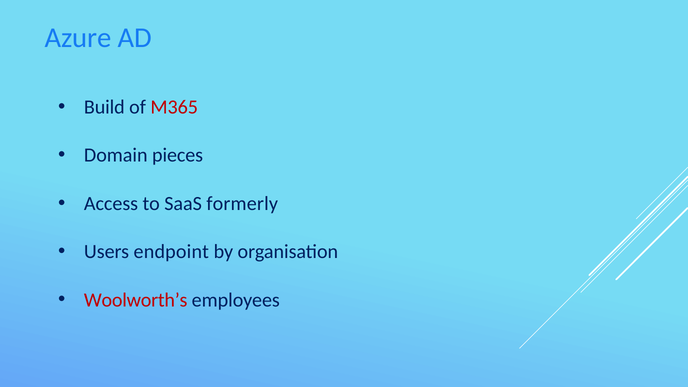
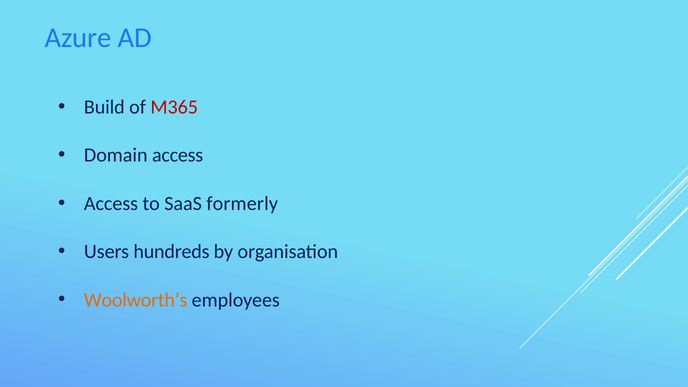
Domain pieces: pieces -> access (178, 155)
endpoint: endpoint -> hundreds (171, 252)
Woolworth’s colour: red -> orange (136, 300)
